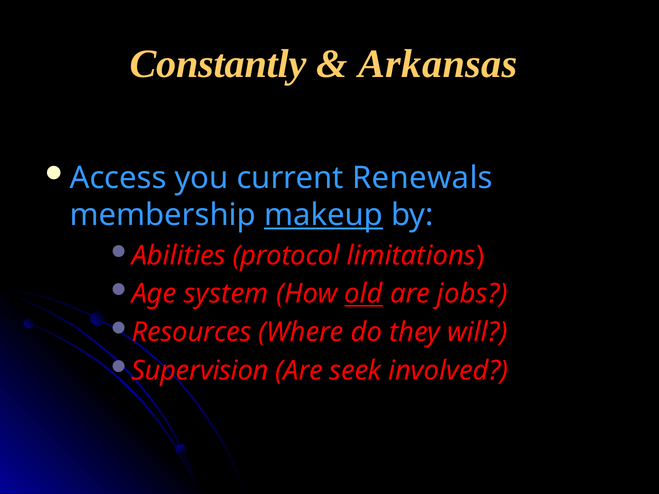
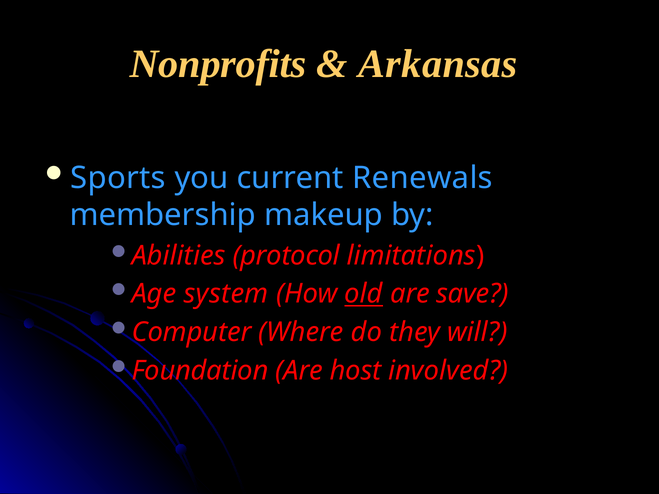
Constantly: Constantly -> Nonprofits (218, 64)
Access: Access -> Sports (118, 178)
makeup underline: present -> none (324, 215)
jobs: jobs -> save (473, 294)
Resources: Resources -> Computer (192, 333)
Supervision: Supervision -> Foundation (200, 371)
seek: seek -> host (356, 371)
